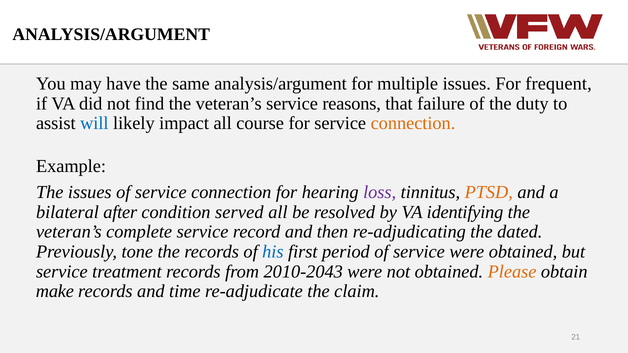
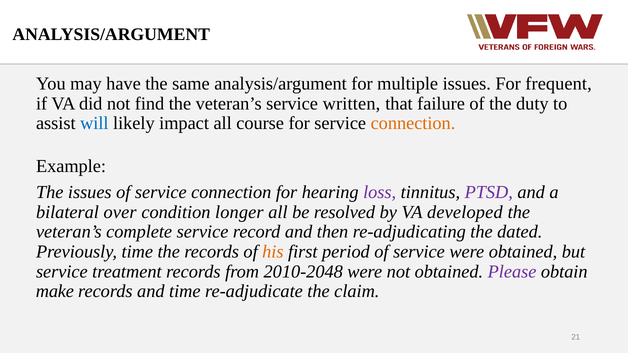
reasons: reasons -> written (351, 104)
PTSD colour: orange -> purple (489, 193)
after: after -> over (120, 212)
served: served -> longer (239, 212)
identifying: identifying -> developed (465, 212)
Previously tone: tone -> time (137, 252)
his colour: blue -> orange (273, 252)
2010-2043: 2010-2043 -> 2010-2048 (303, 272)
Please colour: orange -> purple (512, 272)
